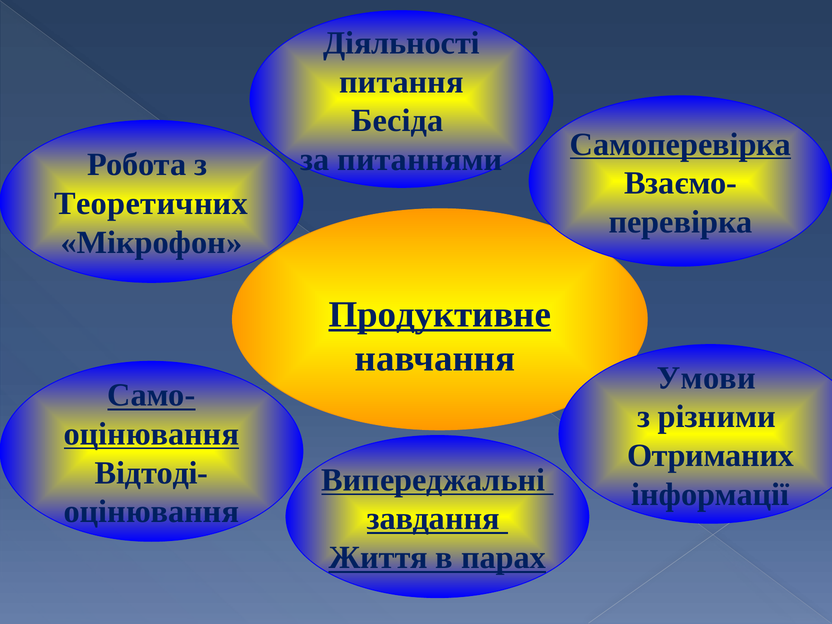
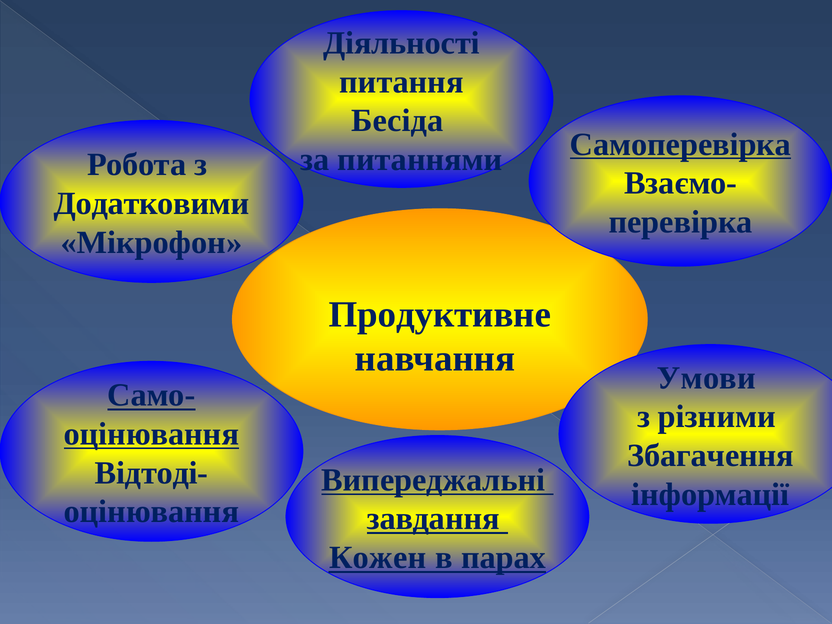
Теоретичних: Теоретичних -> Додатковими (152, 204)
Продуктивне underline: present -> none (440, 314)
Отриманих: Отриманих -> Збагачення (710, 456)
Життя: Життя -> Кожен (378, 558)
